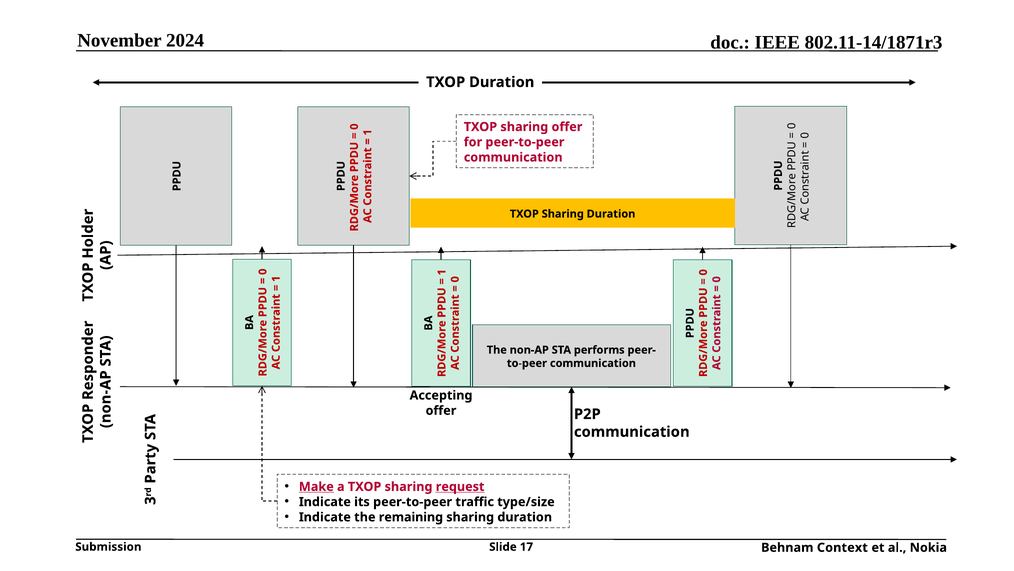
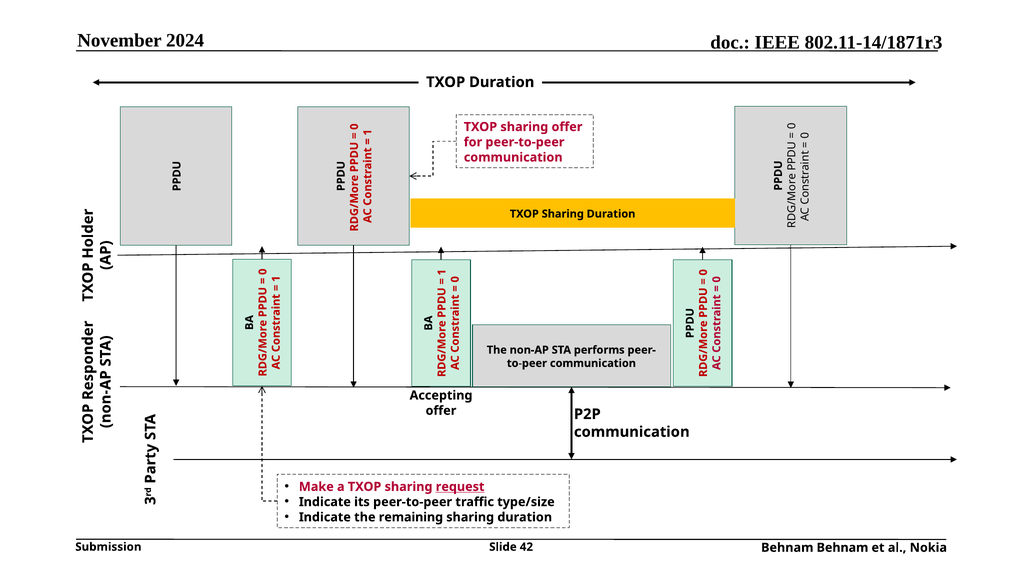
Make underline: present -> none (316, 486)
17: 17 -> 42 (526, 546)
Behnam Context: Context -> Behnam (842, 547)
